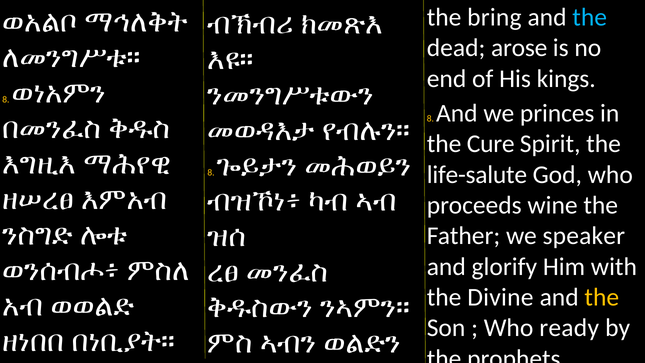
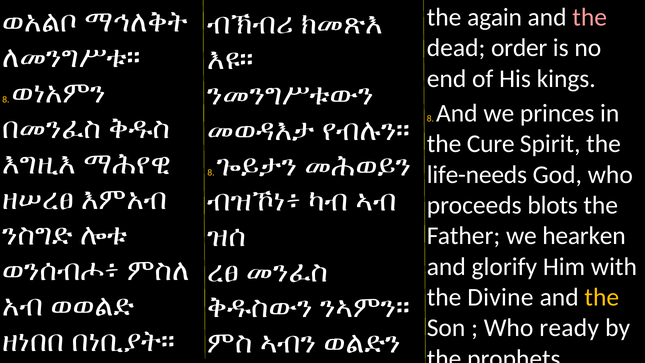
bring: bring -> again (495, 17)
the colour: light blue -> pink (590, 17)
arose: arose -> order (519, 48)
life-salute: life-salute -> life-needs (477, 175)
wine: wine -> blots (553, 205)
speaker: speaker -> hearken (584, 236)
